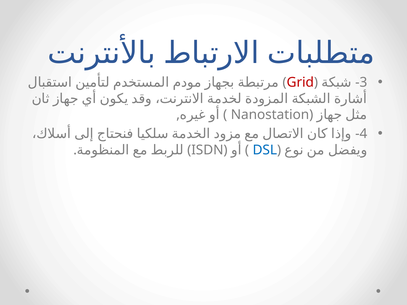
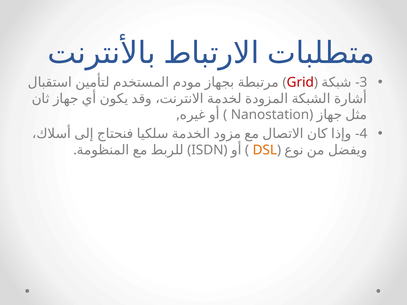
DSL colour: blue -> orange (265, 150)
